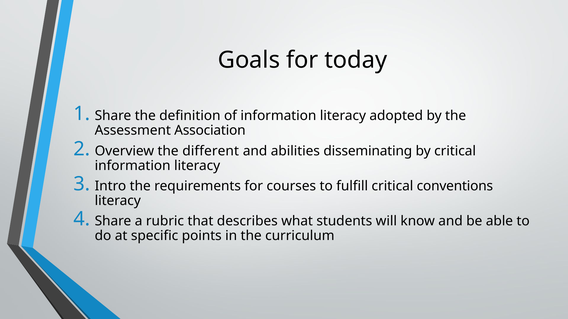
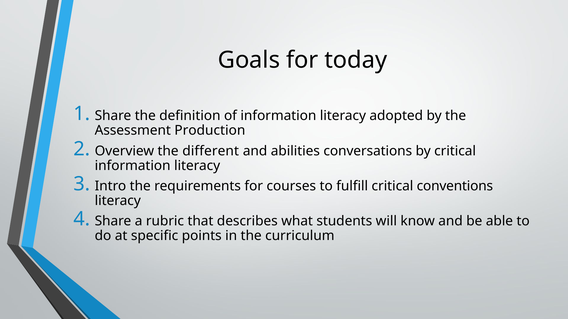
Association: Association -> Production (210, 131)
disseminating: disseminating -> conversations (368, 151)
